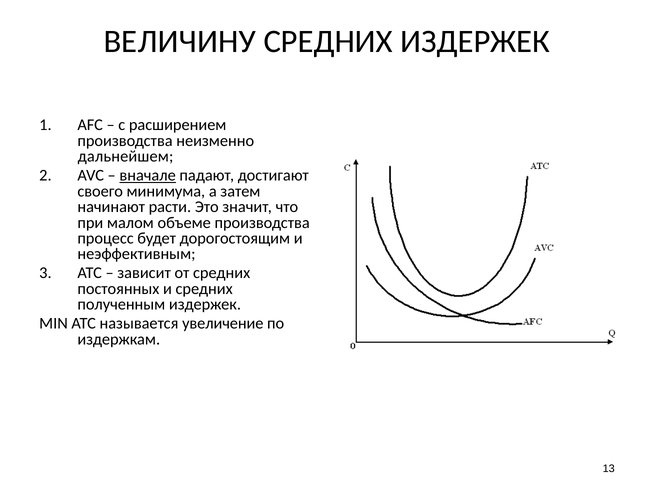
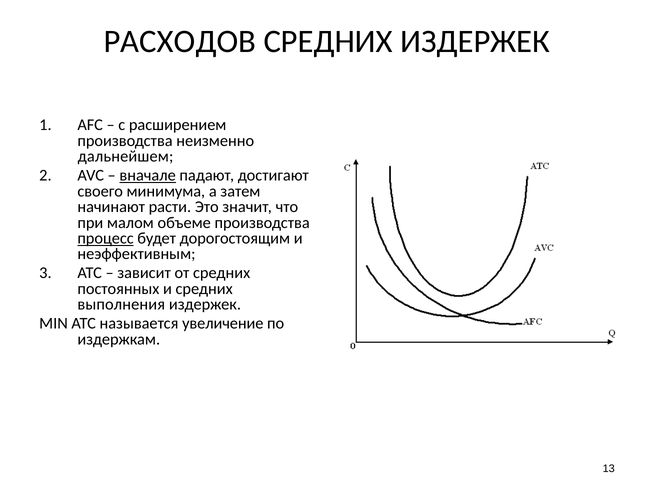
ВЕЛИЧИНУ: ВЕЛИЧИНУ -> РАСХОДОВ (180, 41)
процесс underline: none -> present (106, 238)
полученным: полученным -> выполнения (121, 304)
